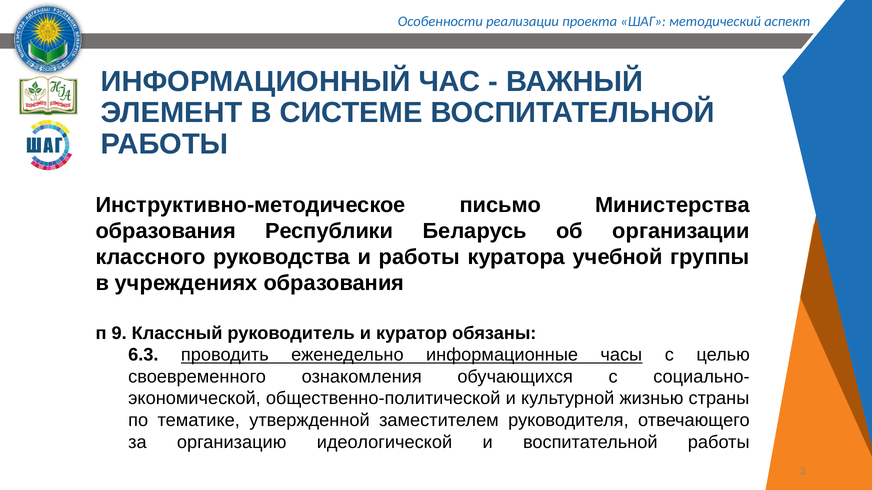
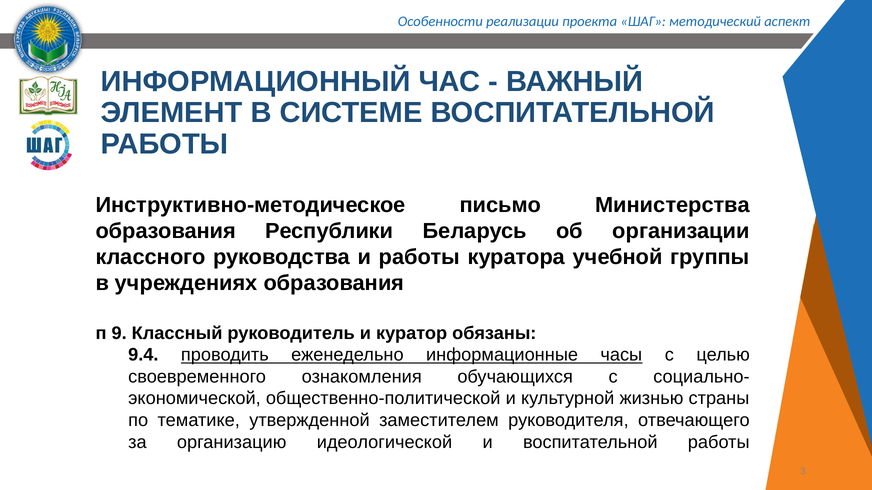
6.3: 6.3 -> 9.4 (143, 355)
